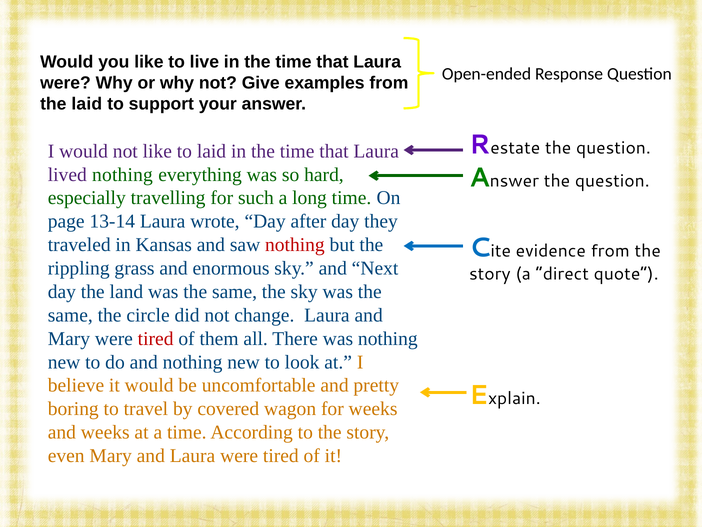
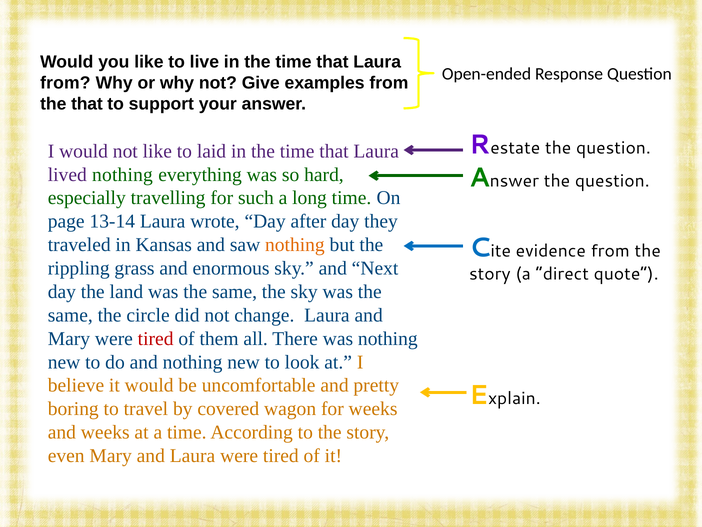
were: were -> from (65, 83)
the laid: laid -> that (87, 104)
nothing colour: red -> orange (295, 245)
